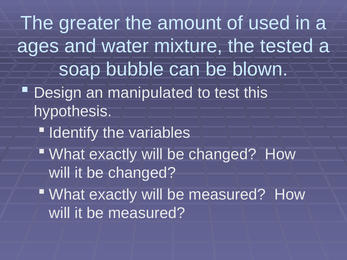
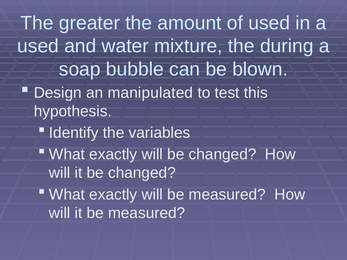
ages: ages -> used (38, 46)
tested: tested -> during (287, 46)
